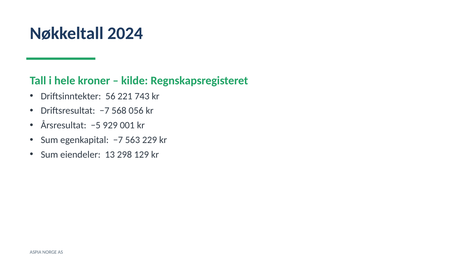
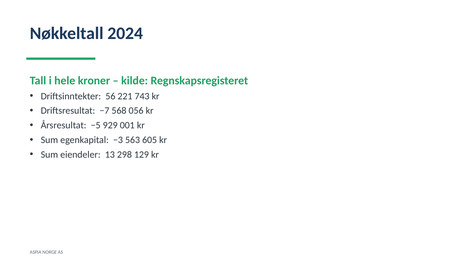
egenkapital −7: −7 -> −3 (118, 140)
229: 229 -> 605 (150, 140)
